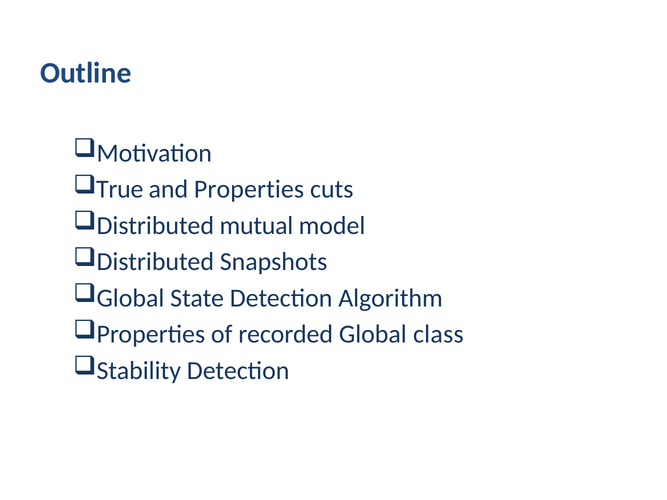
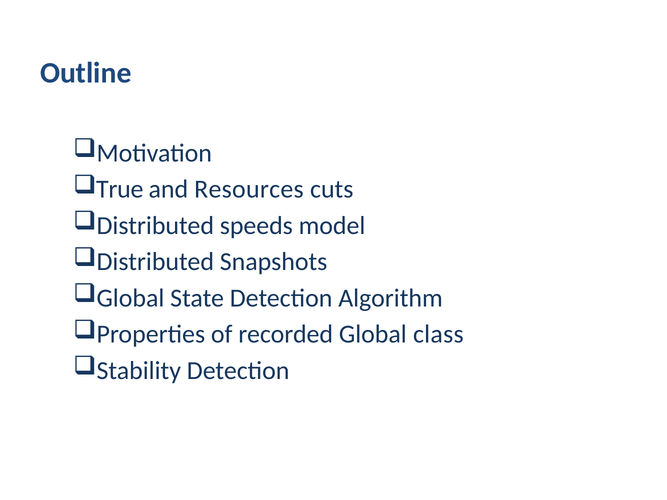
and Properties: Properties -> Resources (249, 189)
mutual: mutual -> speeds (256, 226)
